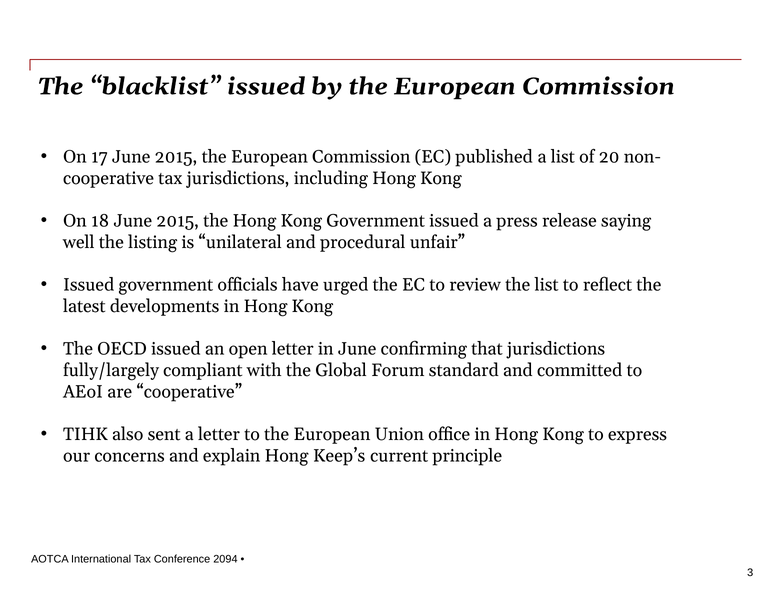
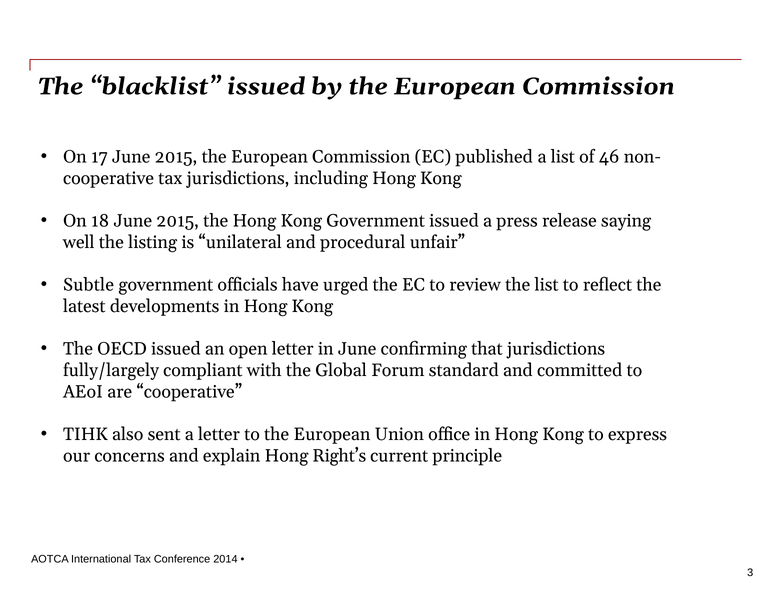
20: 20 -> 46 (609, 157)
Issued: Issued -> Subtle (89, 285)
Keep’s: Keep’s -> Right’s (339, 456)
2094: 2094 -> 2014 (225, 559)
